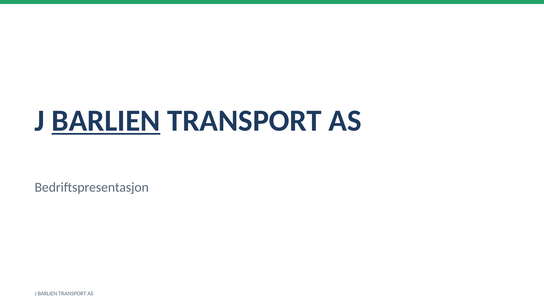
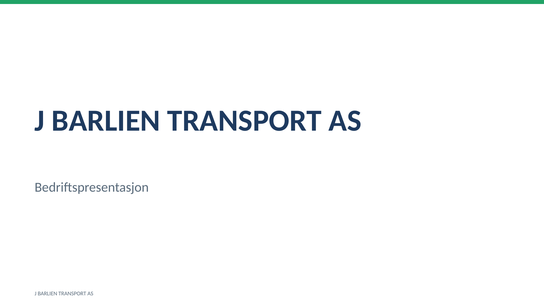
BARLIEN underline: present -> none (106, 121)
